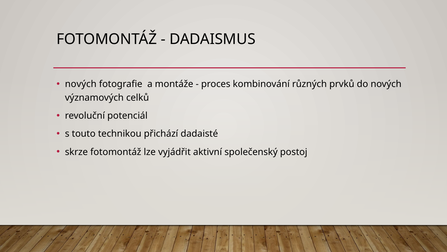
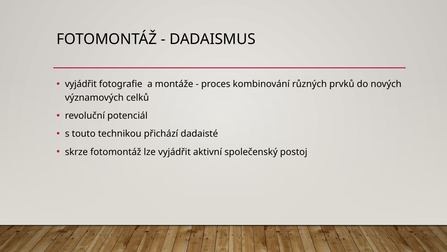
nových: nových -> vyjádřit (81, 84)
